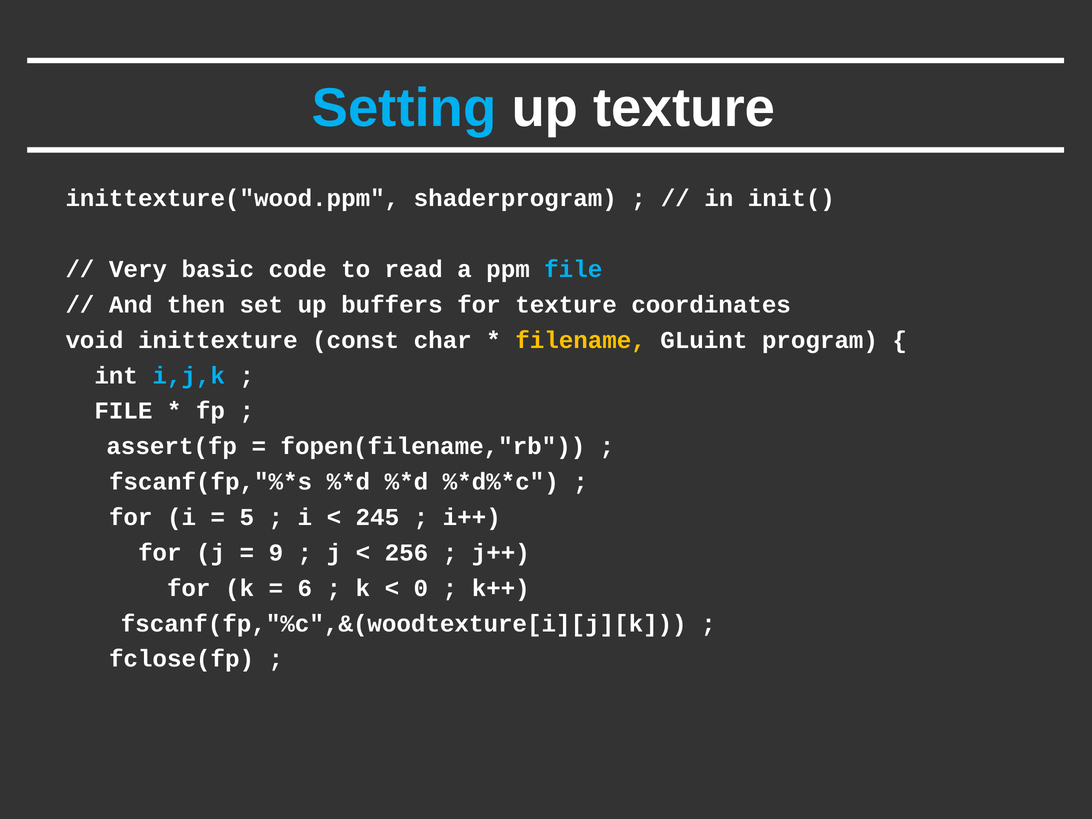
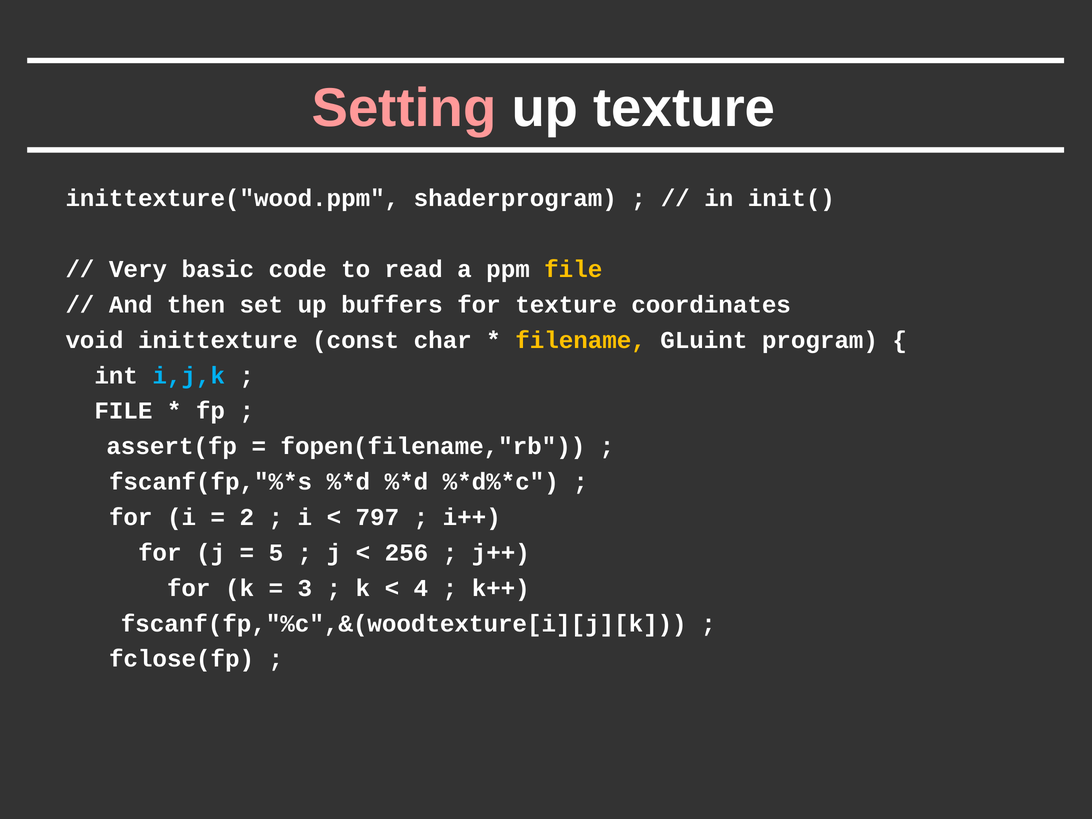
Setting colour: light blue -> pink (404, 108)
file colour: light blue -> yellow (573, 269)
5: 5 -> 2 (247, 517)
245: 245 -> 797 (377, 517)
9: 9 -> 5 (276, 553)
6: 6 -> 3 (305, 588)
0: 0 -> 4 (421, 588)
